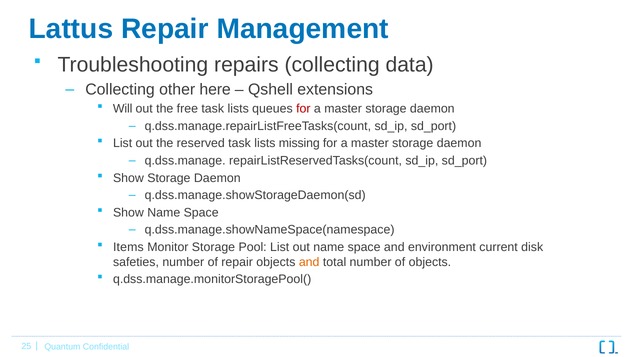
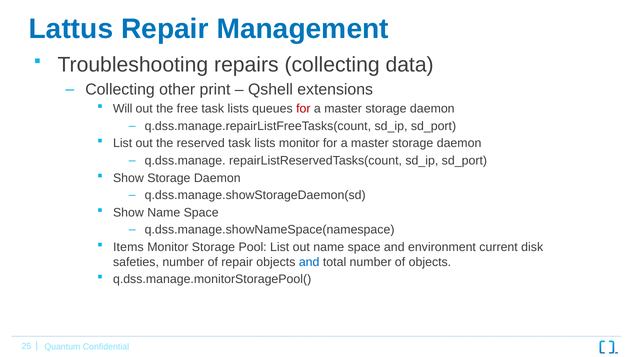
here: here -> print (215, 90)
lists missing: missing -> monitor (299, 143)
and colour: orange -> blue (309, 262)
